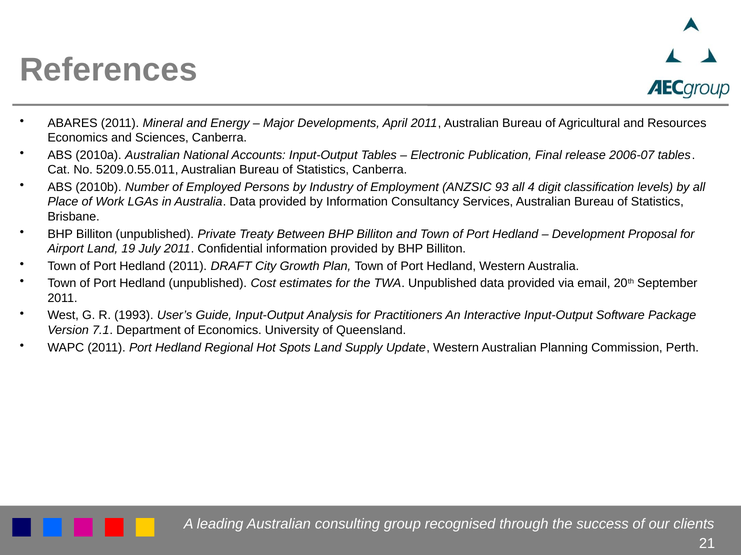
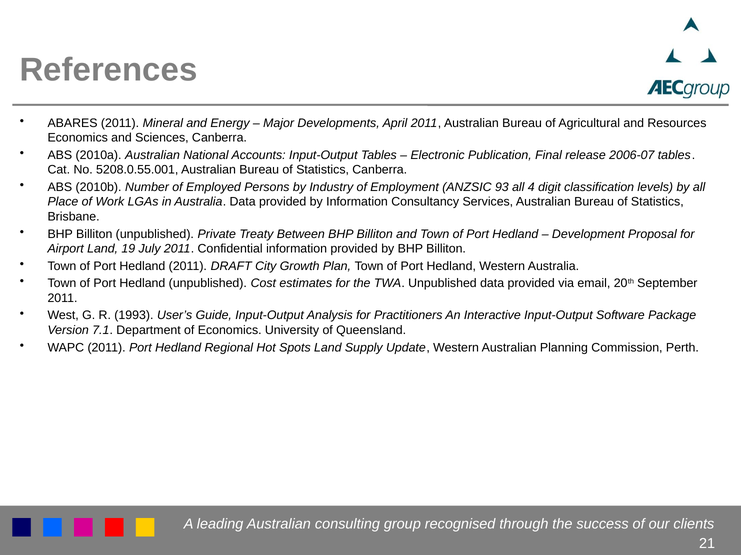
5209.0.55.011: 5209.0.55.011 -> 5208.0.55.001 (137, 170)
